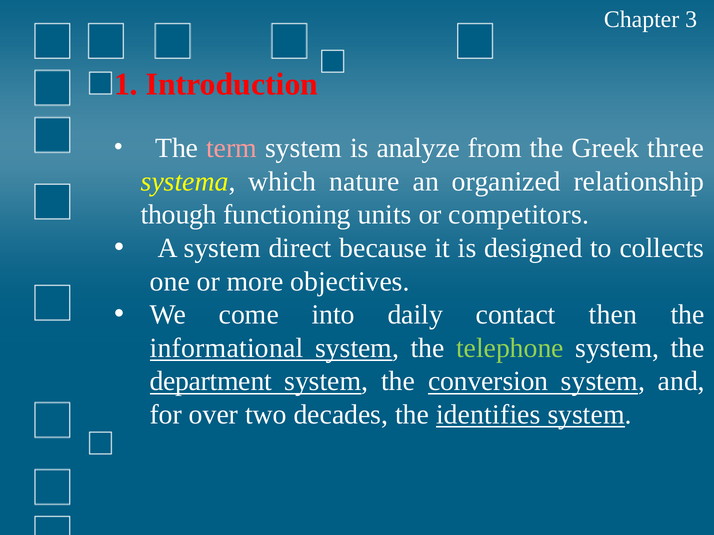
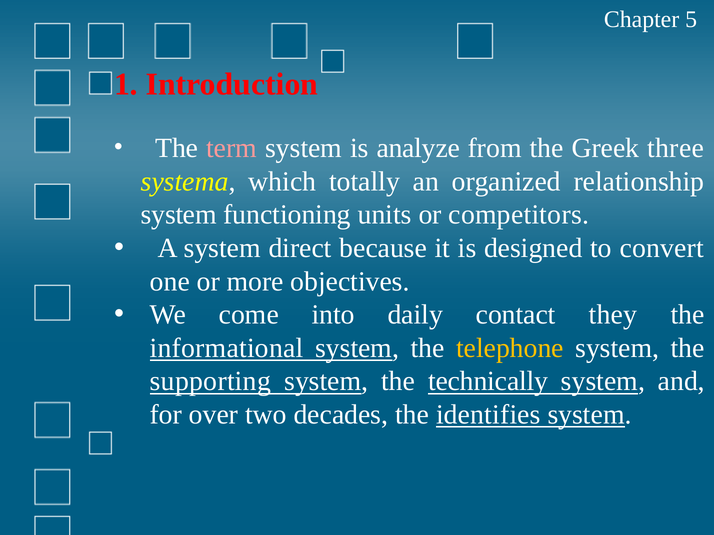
3: 3 -> 5 (691, 19)
nature: nature -> totally (365, 182)
though: though -> system (179, 215)
collects: collects -> convert (662, 248)
then: then -> they (613, 315)
telephone colour: light green -> yellow (510, 348)
department: department -> supporting (210, 382)
conversion: conversion -> technically (488, 382)
